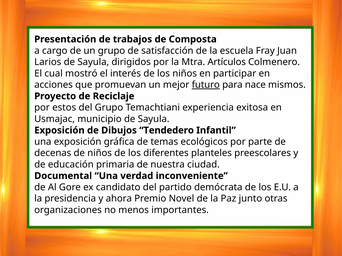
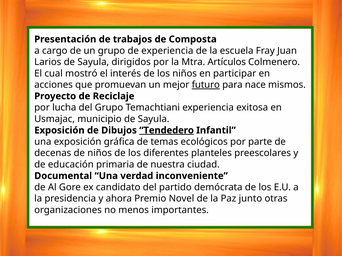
de satisfacción: satisfacción -> experiencia (167, 51)
estos: estos -> lucha (64, 108)
Tendedero underline: none -> present (167, 131)
